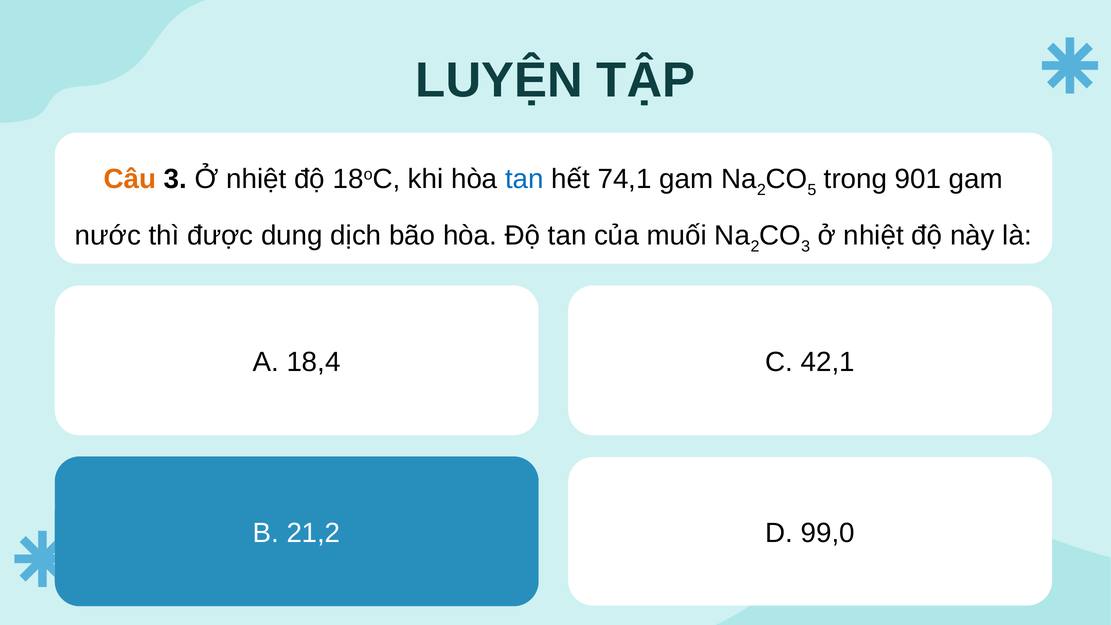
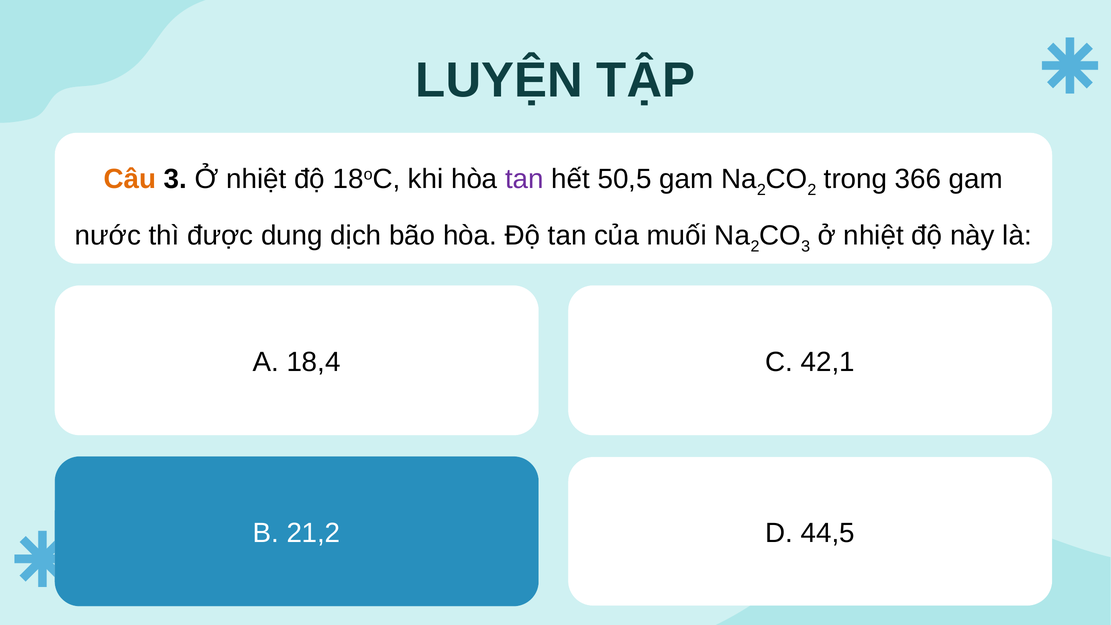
tan colour: blue -> purple (524, 179)
74,1: 74,1 -> 50,5 (625, 179)
5: 5 -> 2 (812, 190)
901: 901 -> 366 (918, 179)
99,0: 99,0 -> 44,5 (828, 533)
